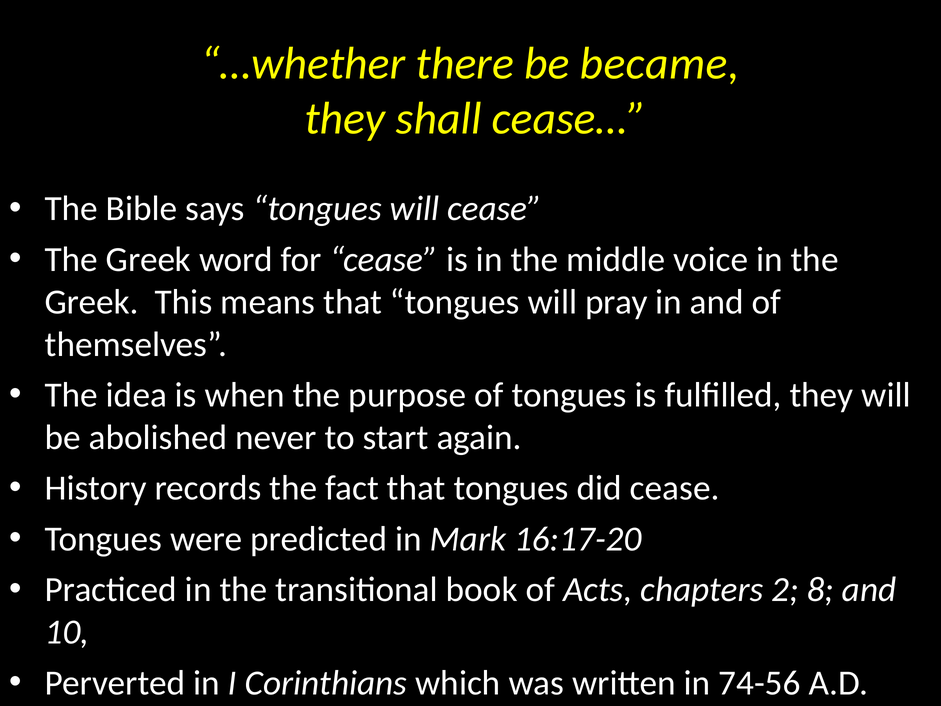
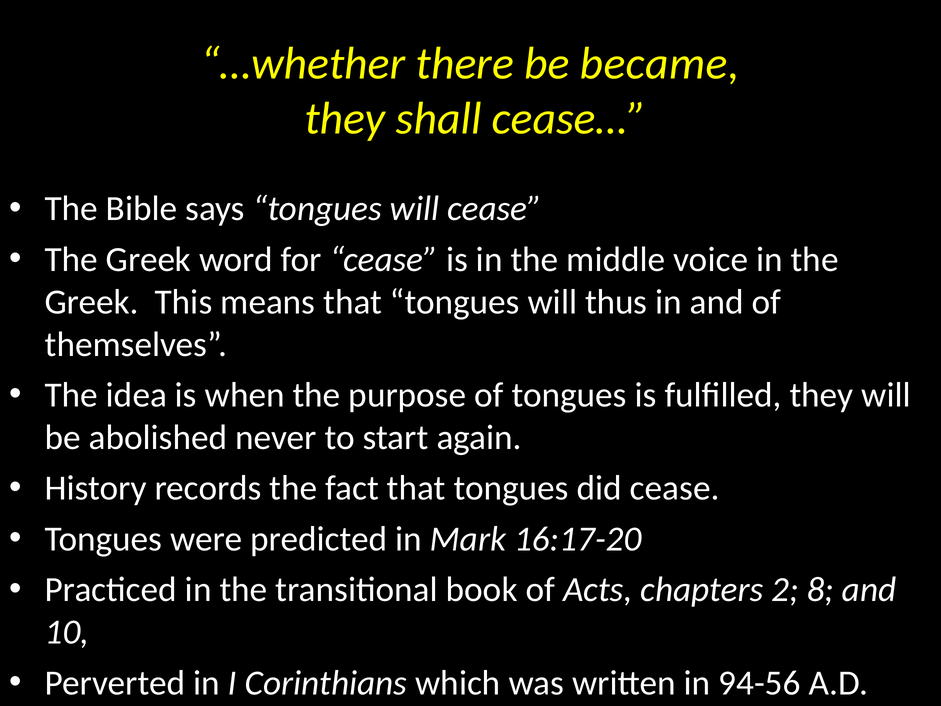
pray: pray -> thus (616, 302)
74-56: 74-56 -> 94-56 (760, 683)
